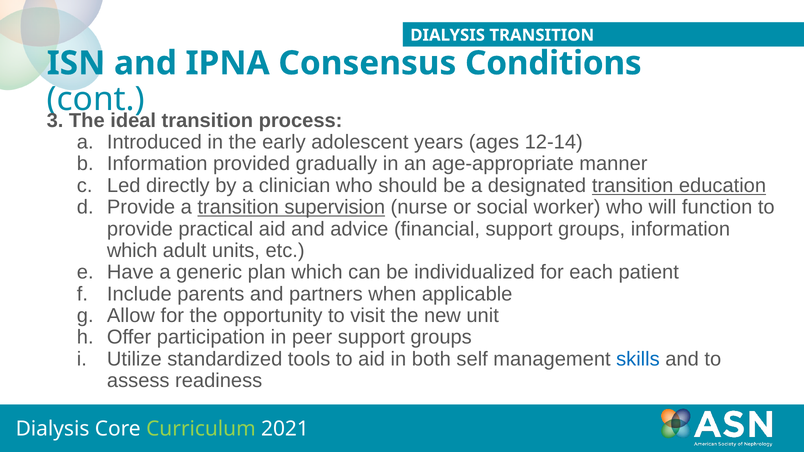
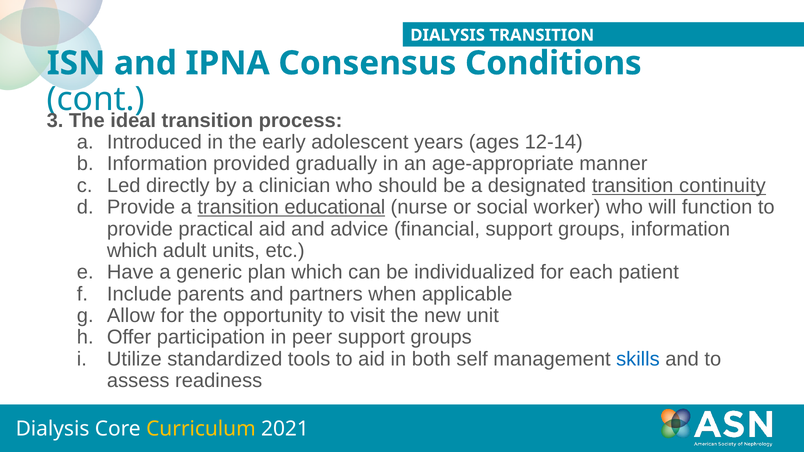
education: education -> continuity (722, 186)
supervision: supervision -> educational (335, 207)
Curriculum colour: light green -> yellow (201, 429)
